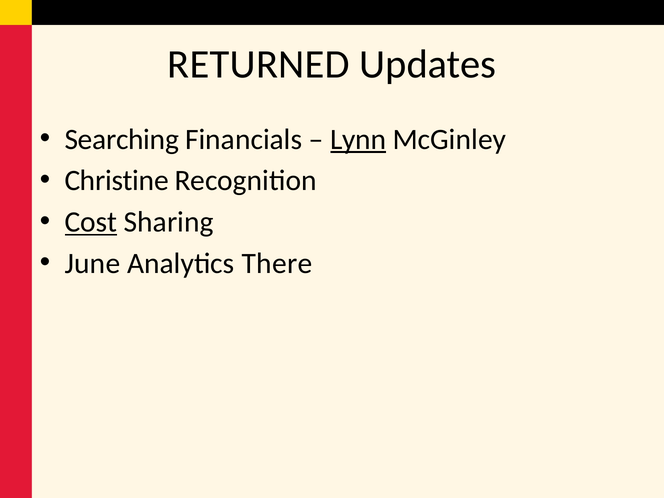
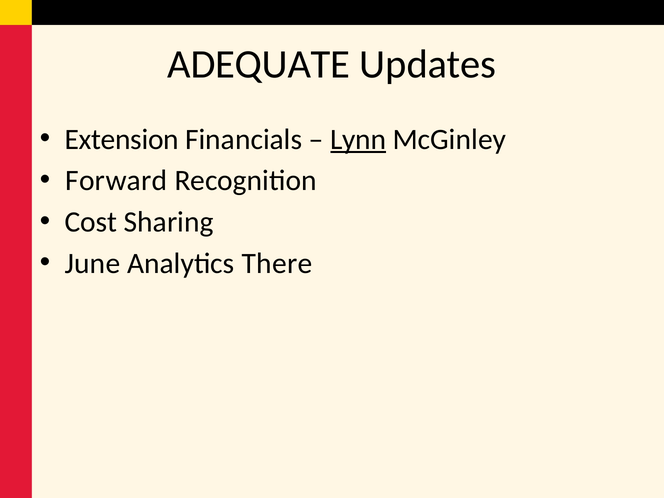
RETURNED: RETURNED -> ADEQUATE (259, 64)
Searching: Searching -> Extension (122, 139)
Christine: Christine -> Forward (116, 181)
Cost underline: present -> none (91, 222)
